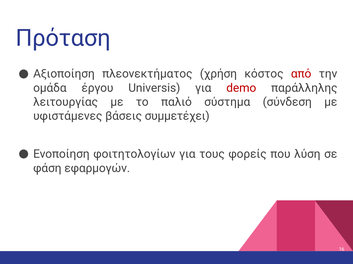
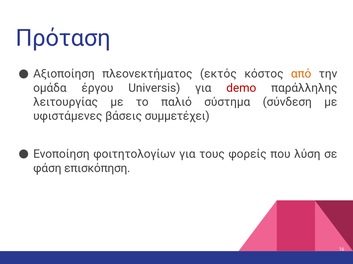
χρήση: χρήση -> εκτός (218, 74)
από colour: red -> orange (301, 74)
εφαρμογών: εφαρμογών -> επισκόπηση (97, 169)
